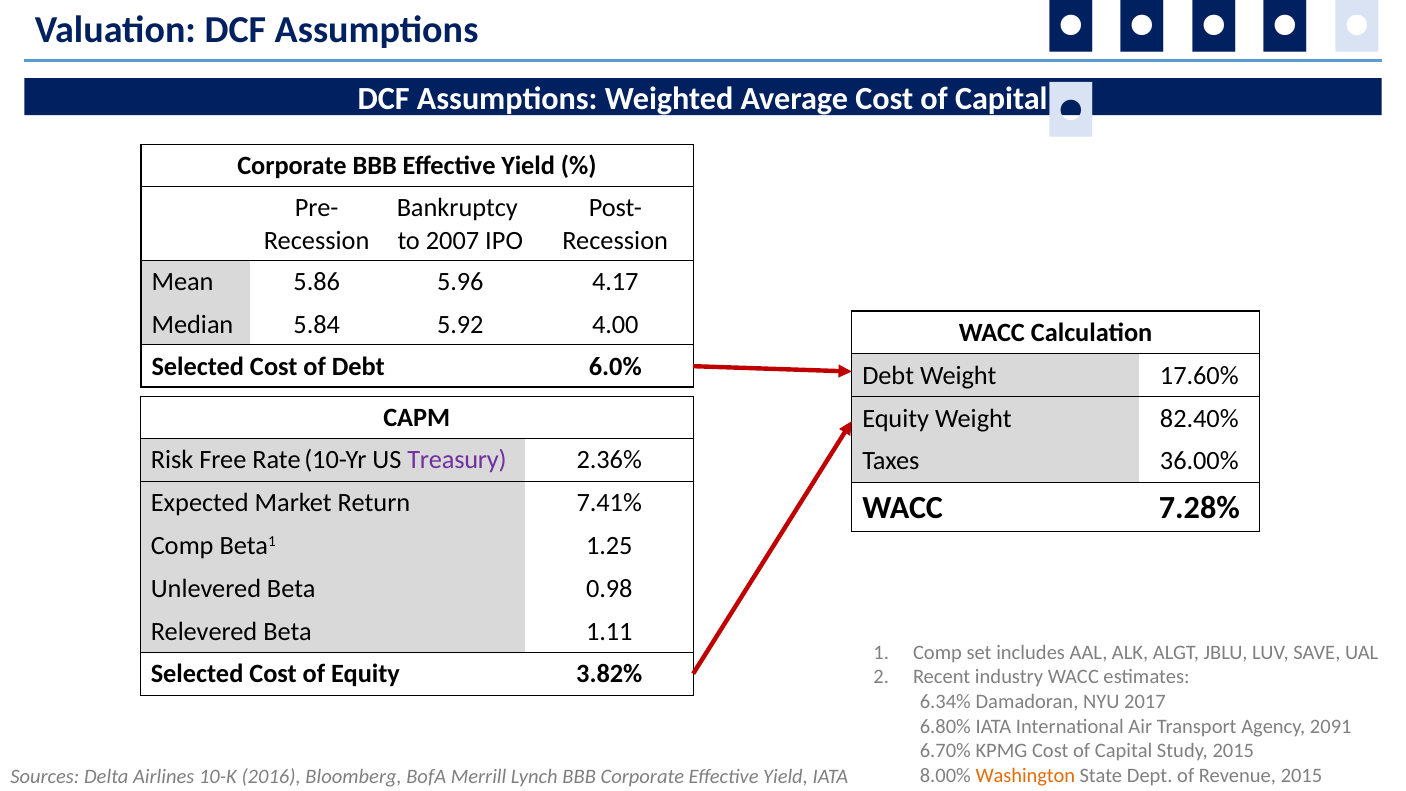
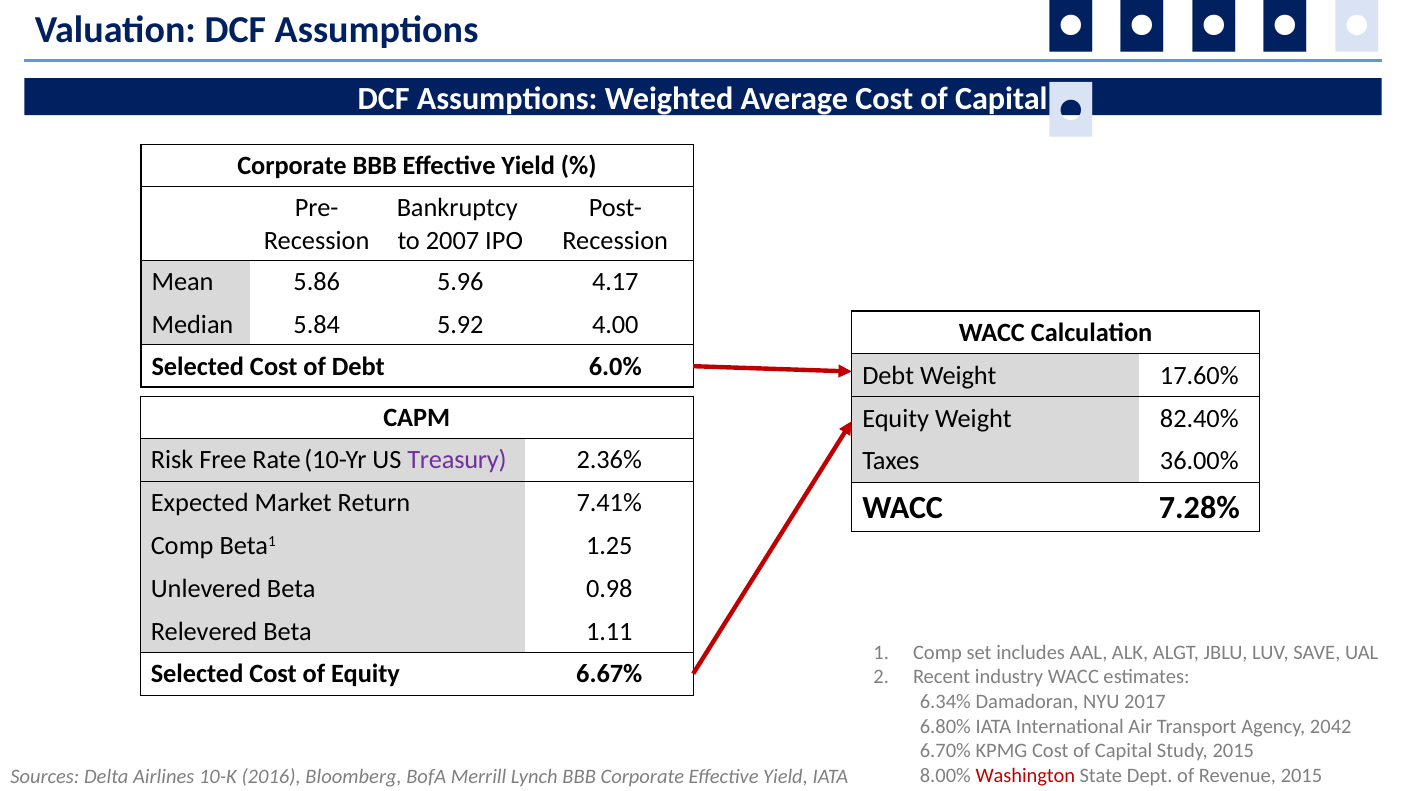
3.82%: 3.82% -> 6.67% (609, 674)
2091: 2091 -> 2042 (1331, 726)
Washington colour: orange -> red (1025, 775)
